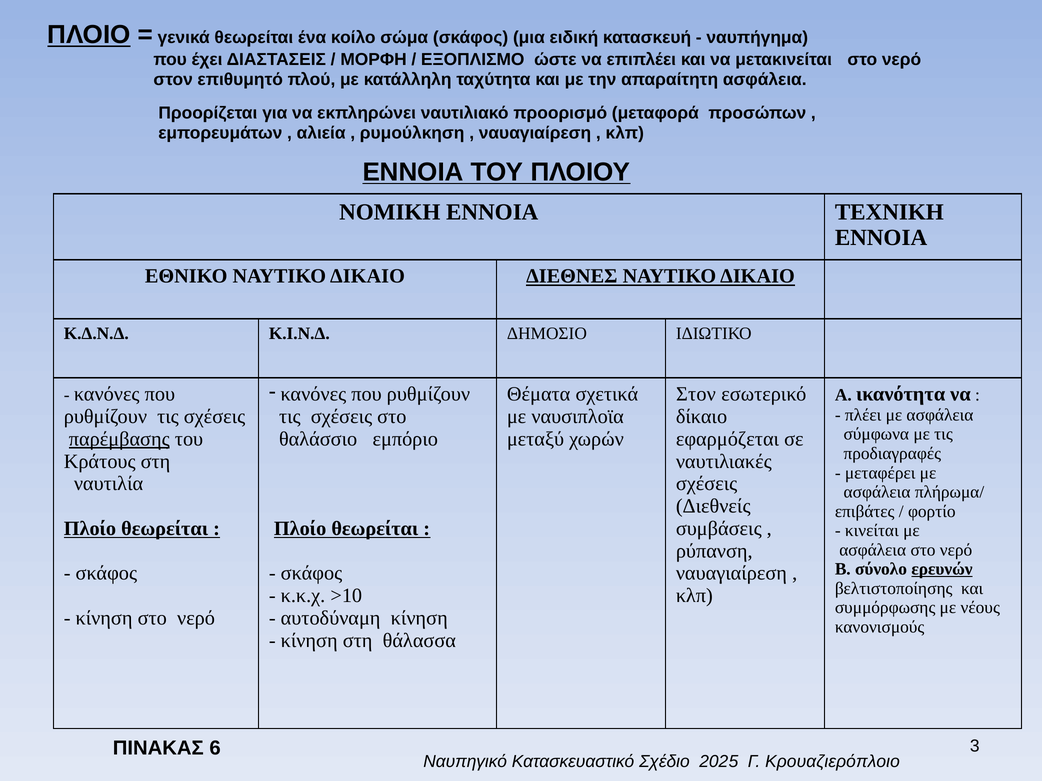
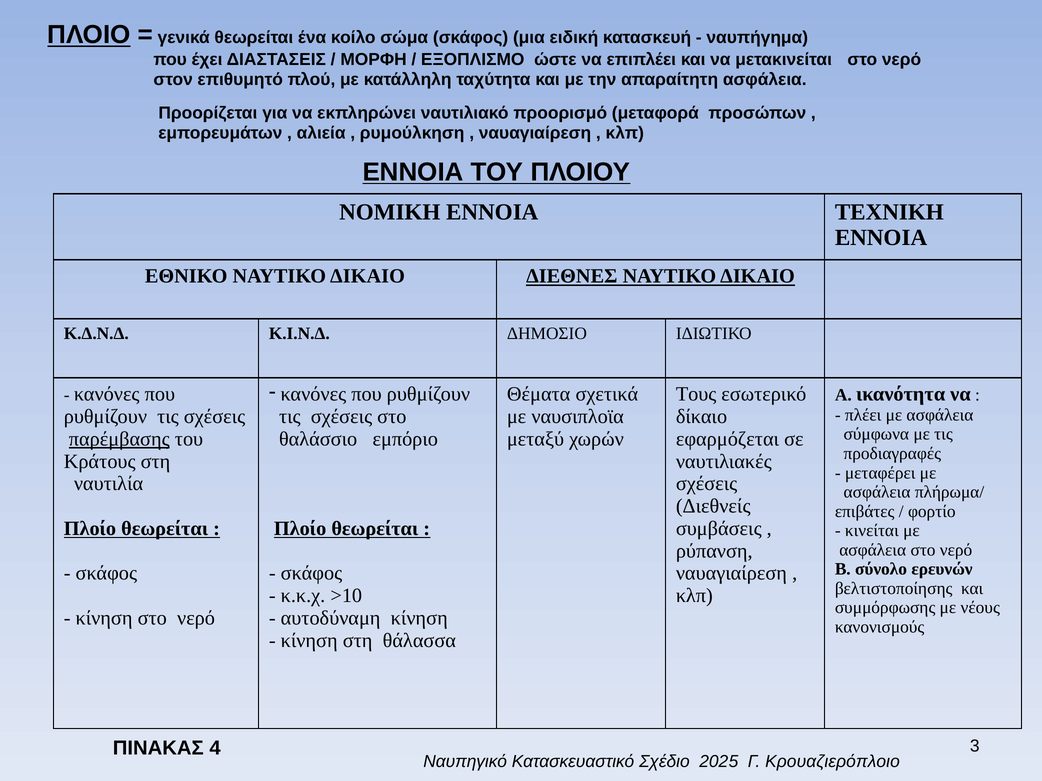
Στον: Στον -> Τους (696, 394)
ερευνών underline: present -> none (942, 570)
6: 6 -> 4 (215, 749)
